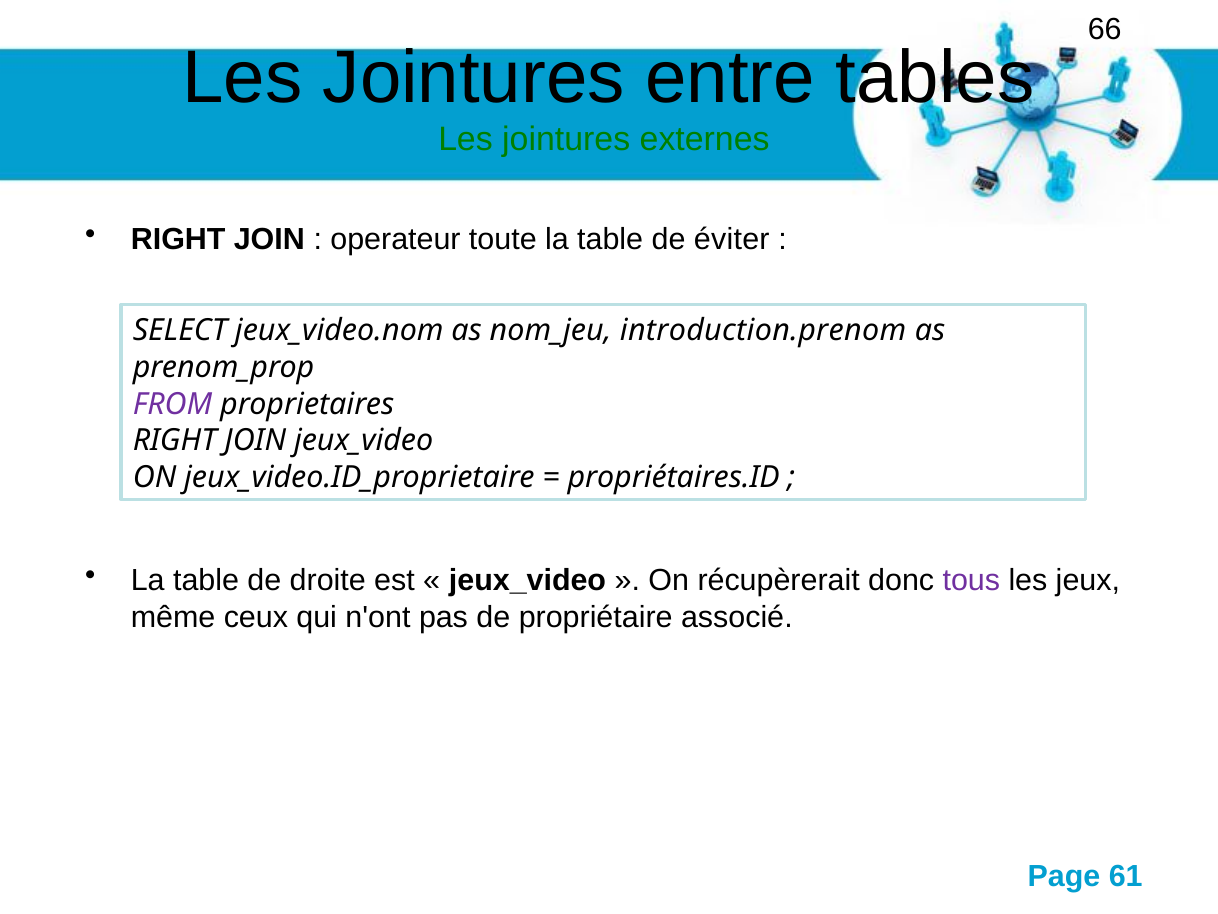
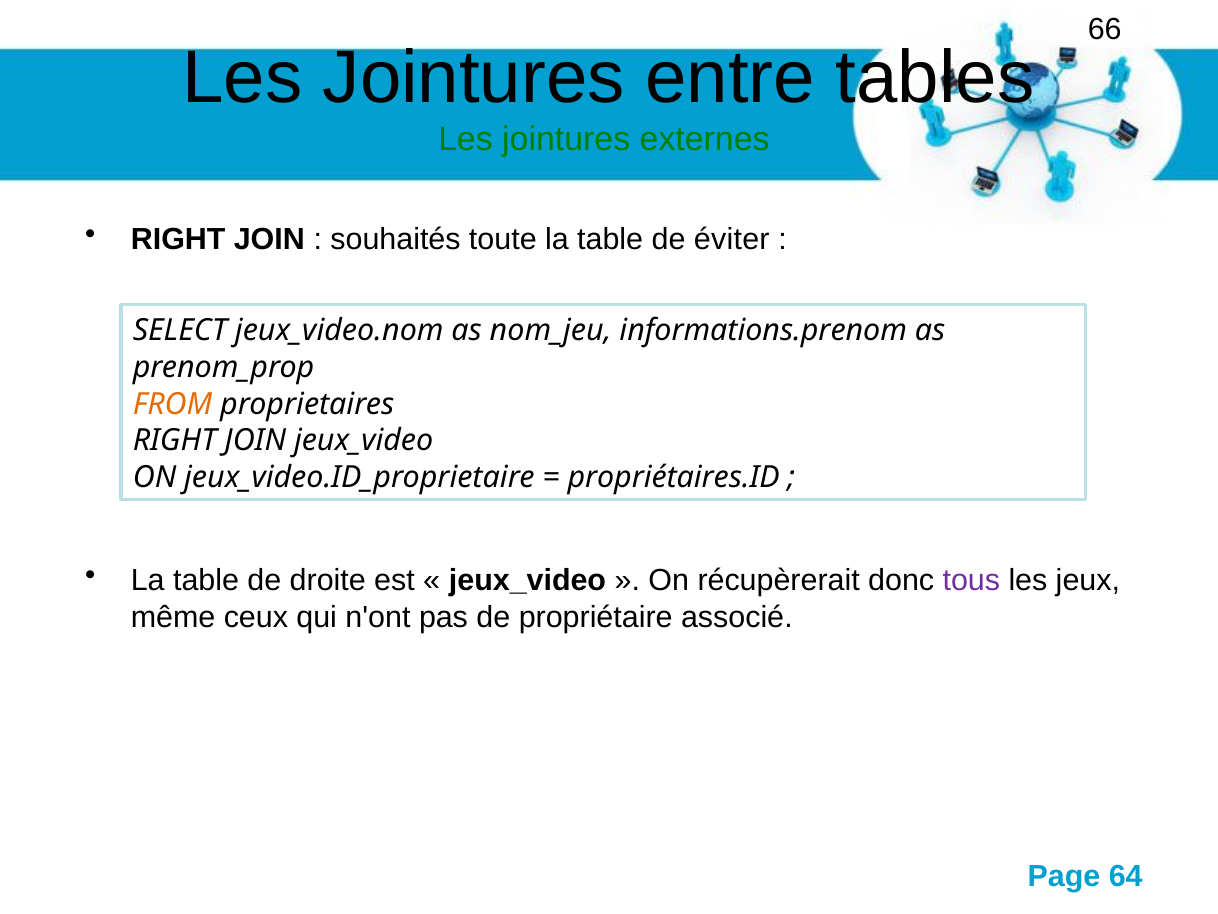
operateur: operateur -> souhaités (396, 240)
introduction.prenom: introduction.prenom -> informations.prenom (763, 331)
FROM colour: purple -> orange (173, 404)
61: 61 -> 64 (1126, 876)
